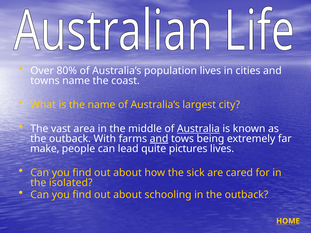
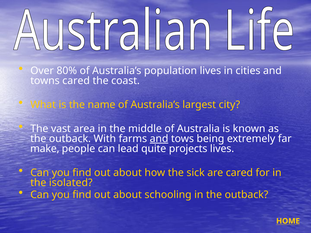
towns name: name -> cared (76, 81)
Australia underline: present -> none (198, 129)
pictures: pictures -> projects (188, 149)
